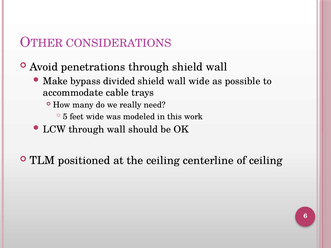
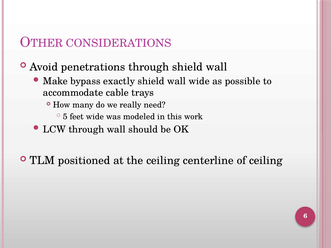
divided: divided -> exactly (119, 81)
